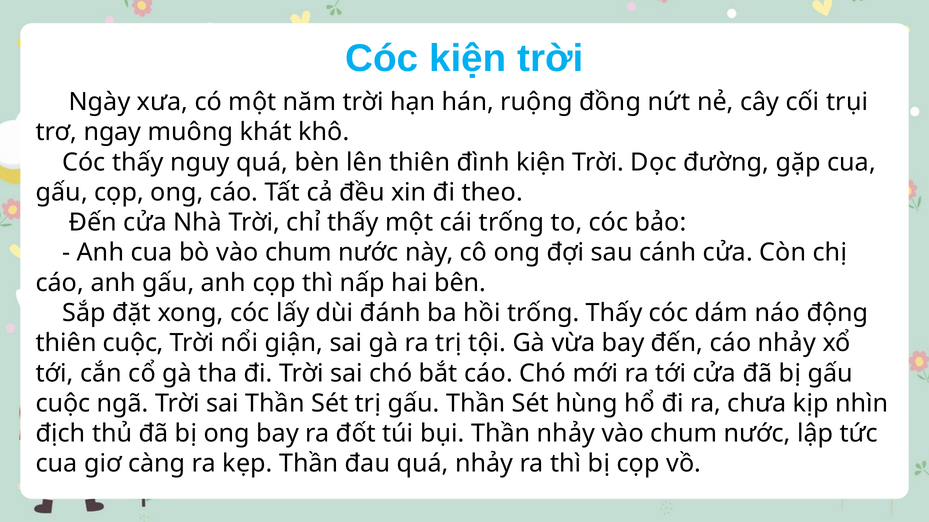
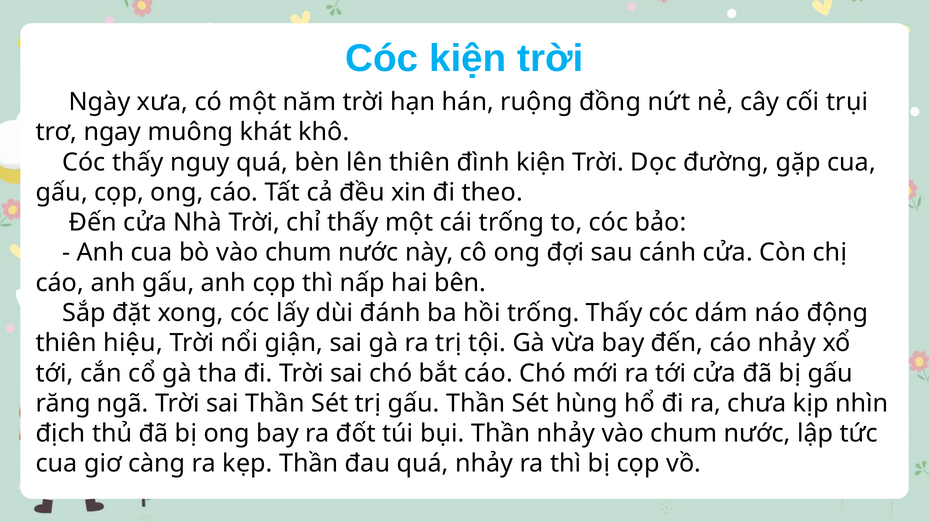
thiên cuộc: cuộc -> hiệu (133, 343)
cuộc: cuộc -> răng (63, 404)
